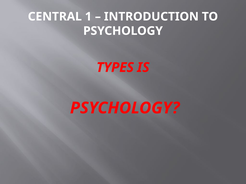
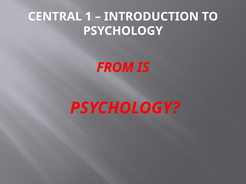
TYPES: TYPES -> FROM (115, 68)
